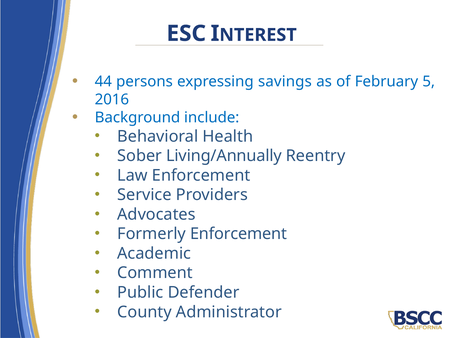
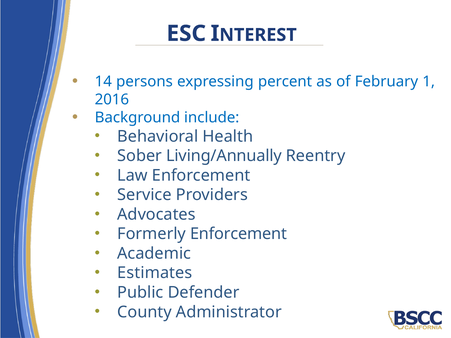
44: 44 -> 14 (103, 81)
savings: savings -> percent (285, 81)
5: 5 -> 1 (429, 81)
Comment: Comment -> Estimates (155, 273)
